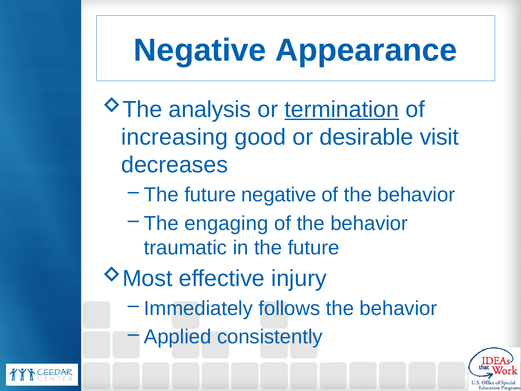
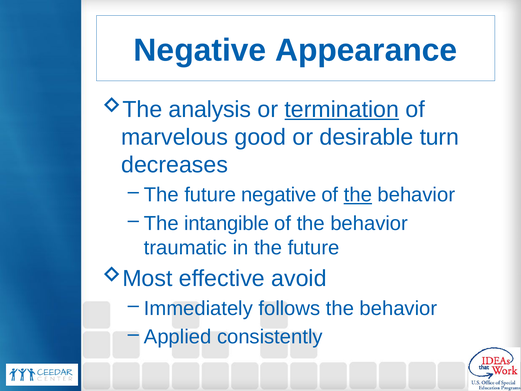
increasing: increasing -> marvelous (175, 137)
visit: visit -> turn (439, 137)
the underline: none -> present (358, 195)
engaging: engaging -> intangible (227, 223)
injury: injury -> avoid (299, 278)
